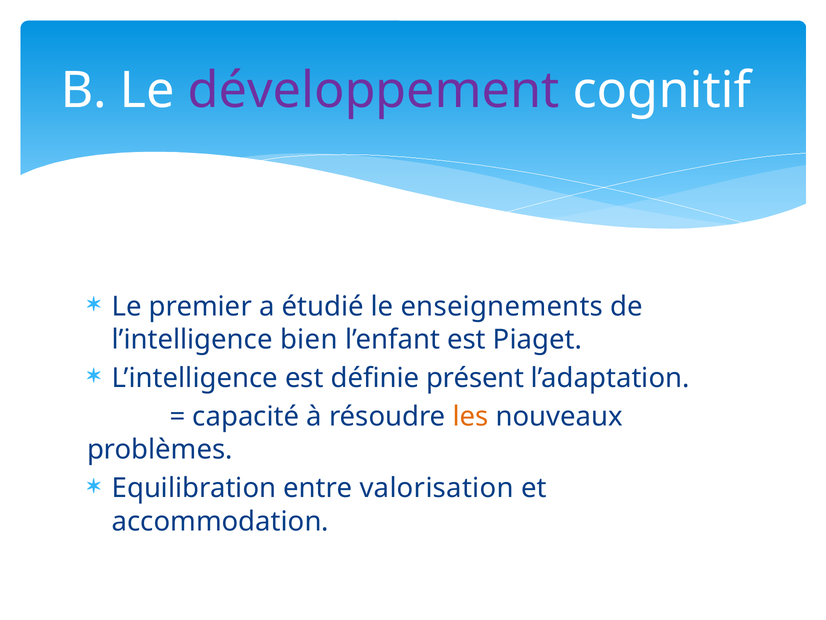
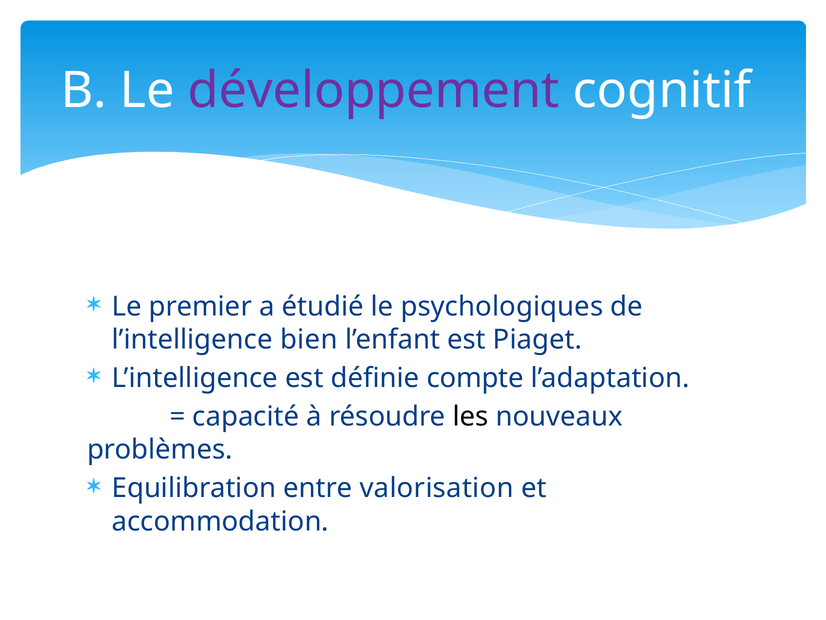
enseignements: enseignements -> psychologiques (502, 306)
présent: présent -> compte (475, 378)
les colour: orange -> black (471, 416)
